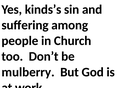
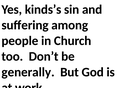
mulberry: mulberry -> generally (28, 72)
